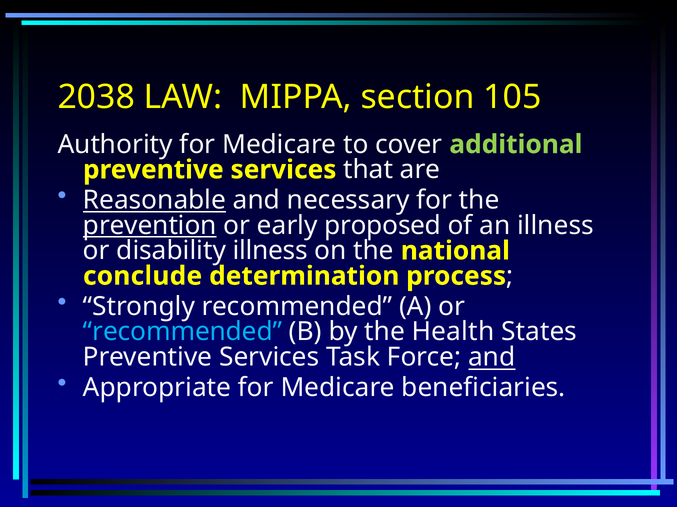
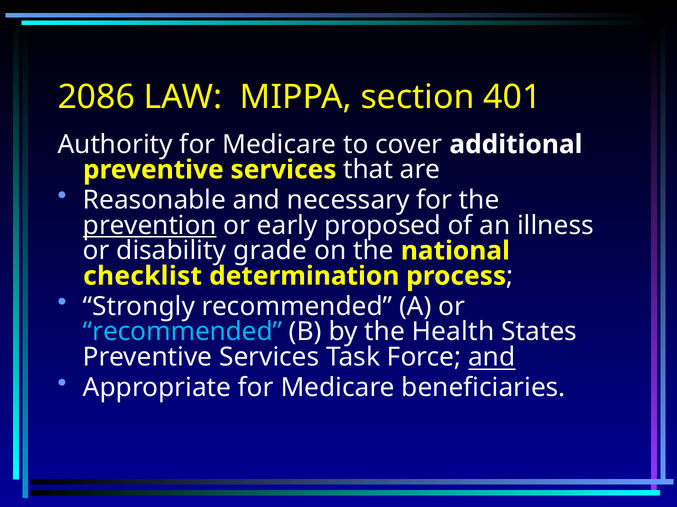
2038: 2038 -> 2086 (96, 97)
105: 105 -> 401 (512, 97)
additional colour: light green -> white (516, 145)
Reasonable underline: present -> none (155, 201)
disability illness: illness -> grade (270, 251)
conclude: conclude -> checklist (142, 276)
